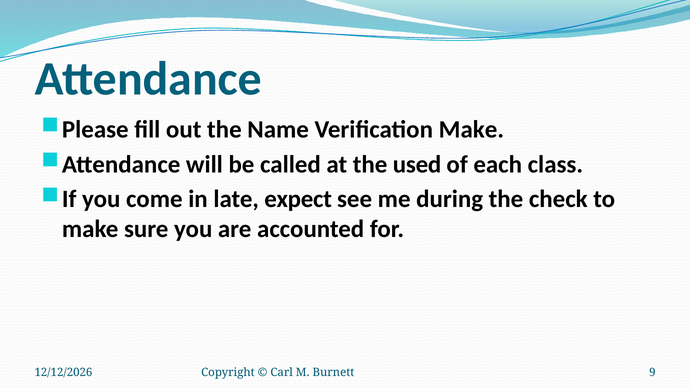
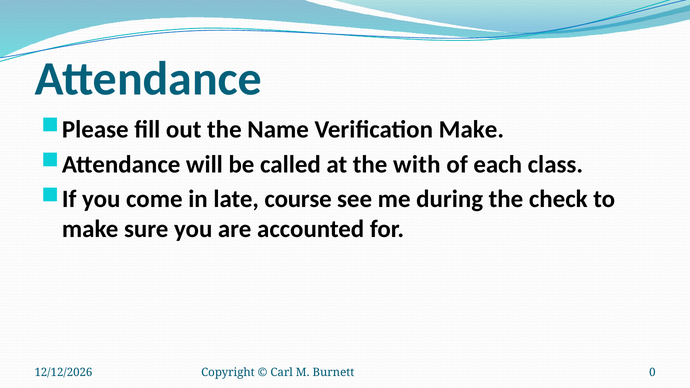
used: used -> with (417, 164)
expect: expect -> course (298, 199)
9: 9 -> 0 (652, 372)
